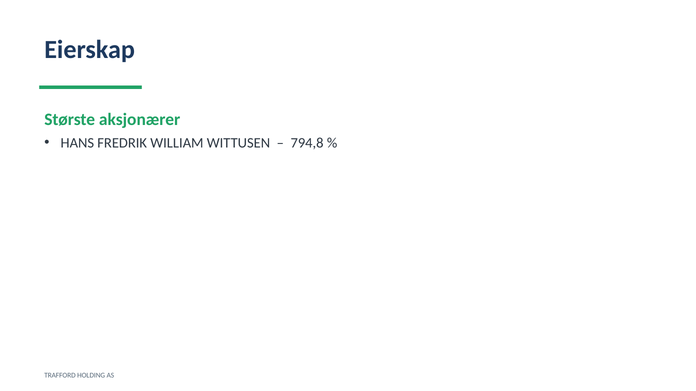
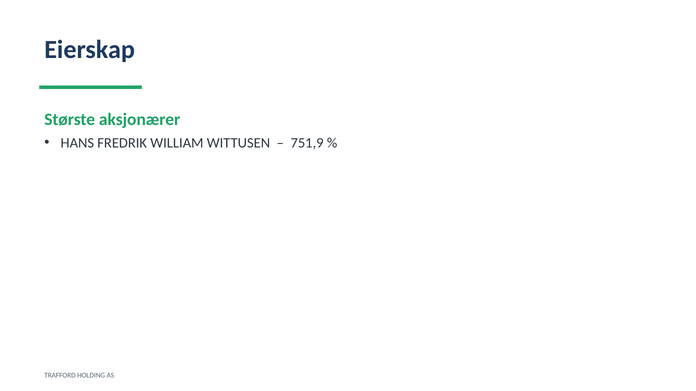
794,8: 794,8 -> 751,9 (307, 143)
